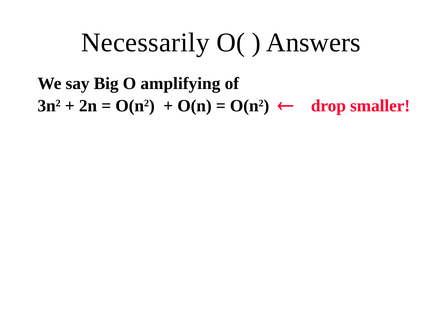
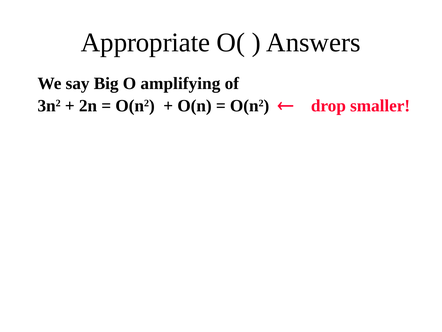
Necessarily: Necessarily -> Appropriate (145, 42)
